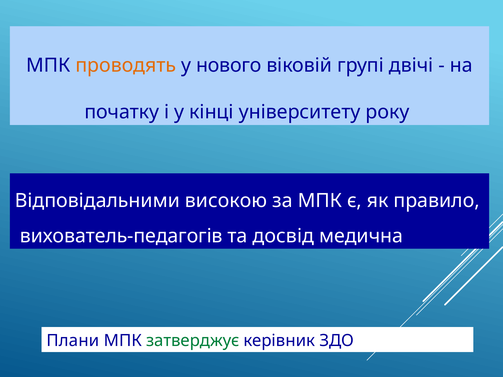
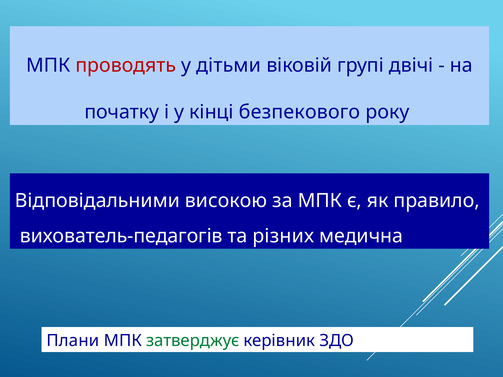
проводять colour: orange -> red (126, 65)
нового: нового -> дітьми (229, 65)
університету: університету -> безпекового (300, 112)
досвід: досвід -> різних (283, 236)
